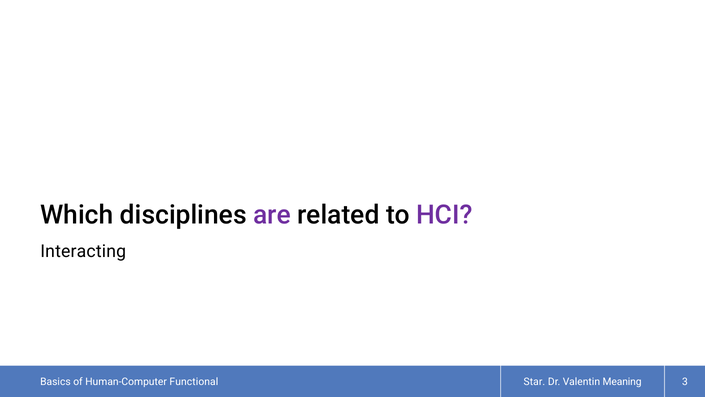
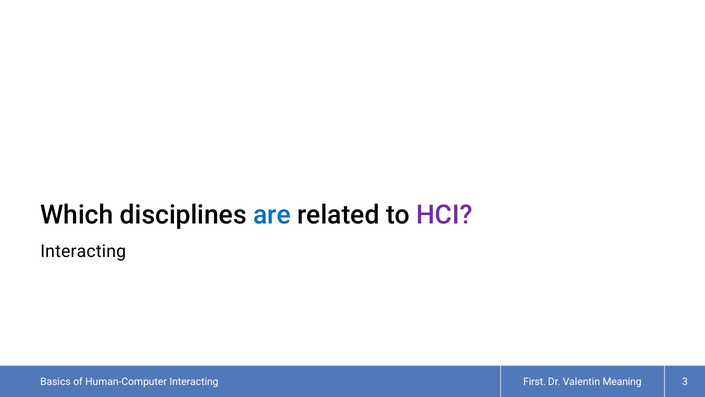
are colour: purple -> blue (272, 215)
Human-Computer Functional: Functional -> Interacting (194, 382)
Star: Star -> First (534, 382)
